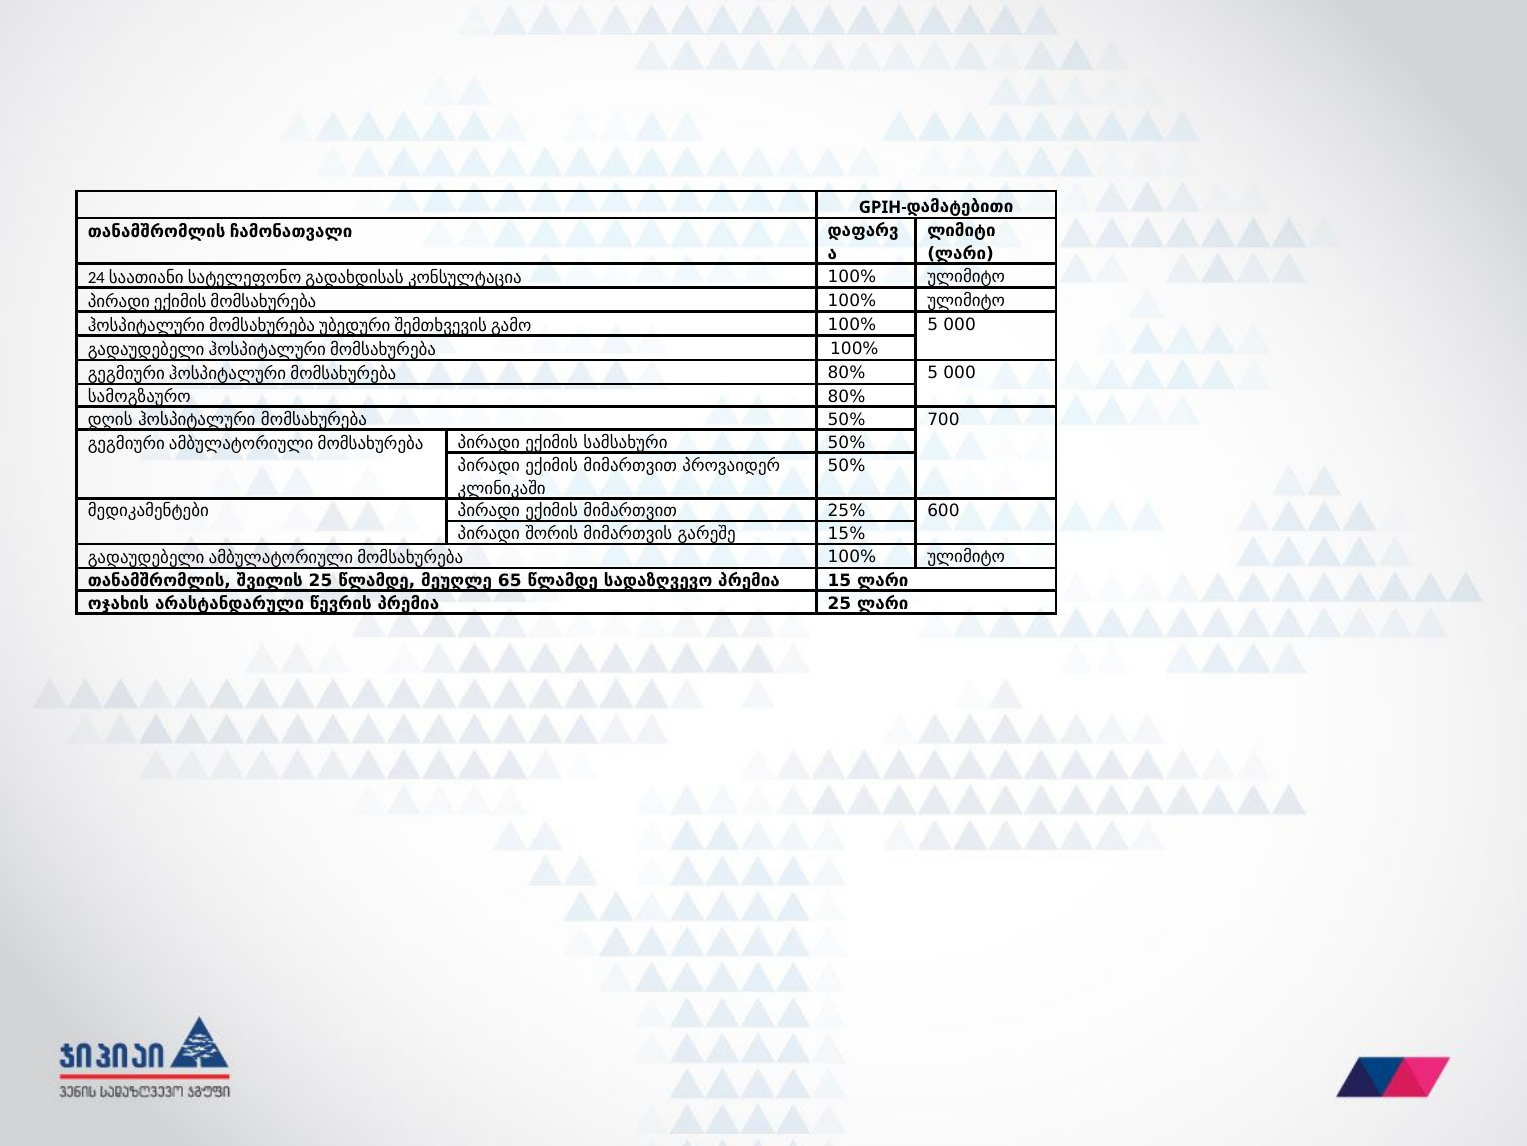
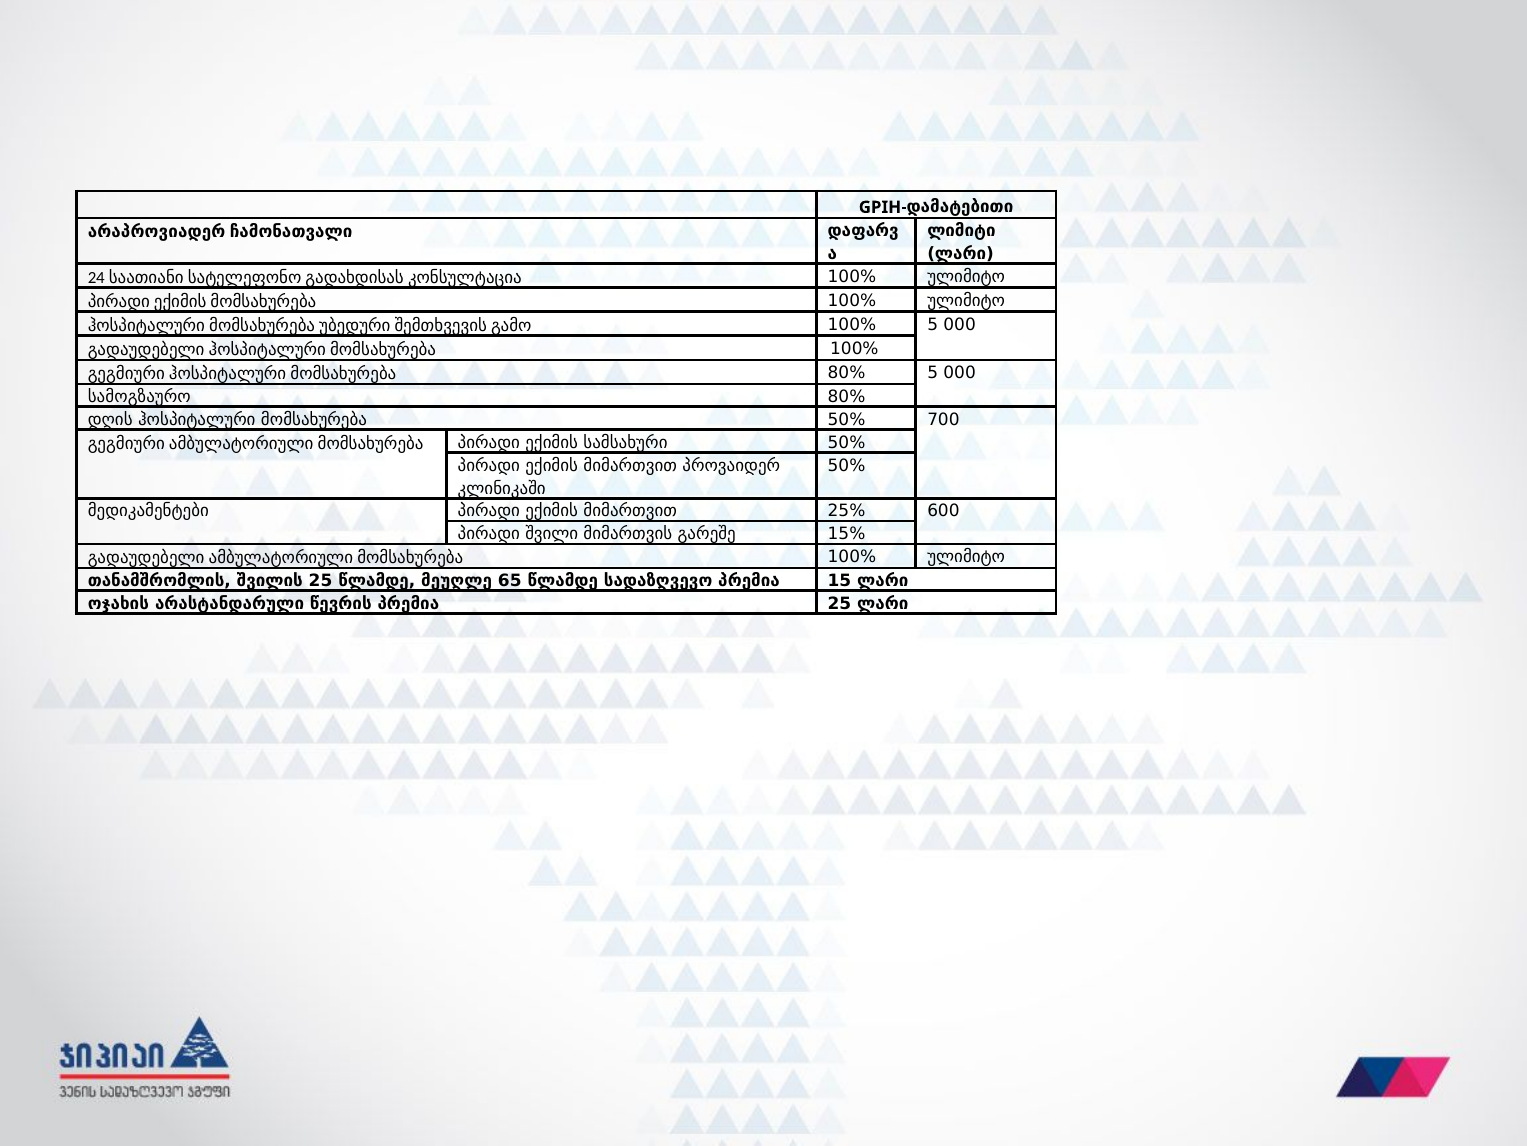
თანამშრომლის: თანამშრომლის -> არაპროვიადერ (157, 232)
შორის: შორის -> შვილი (552, 534)
